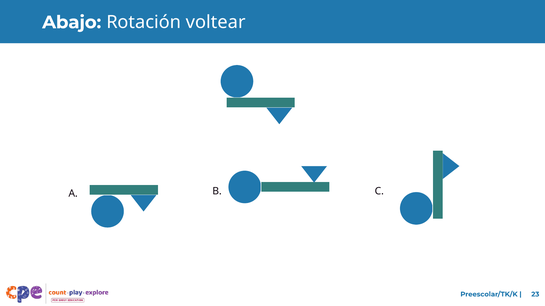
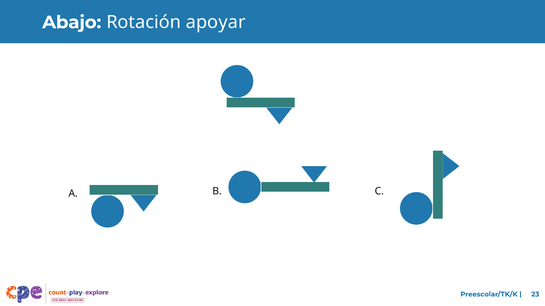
voltear: voltear -> apoyar (216, 22)
